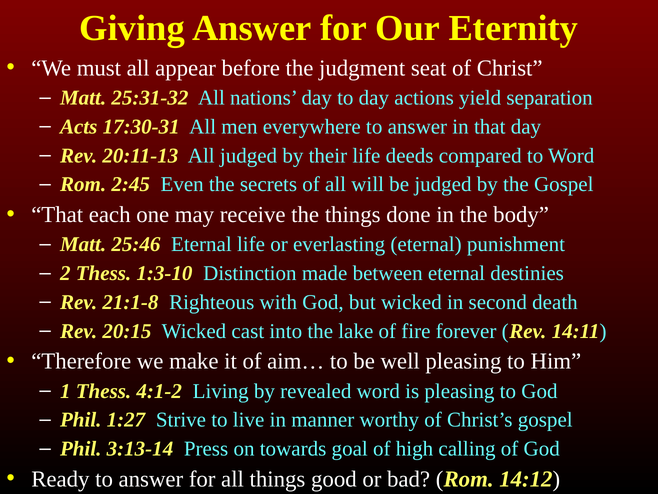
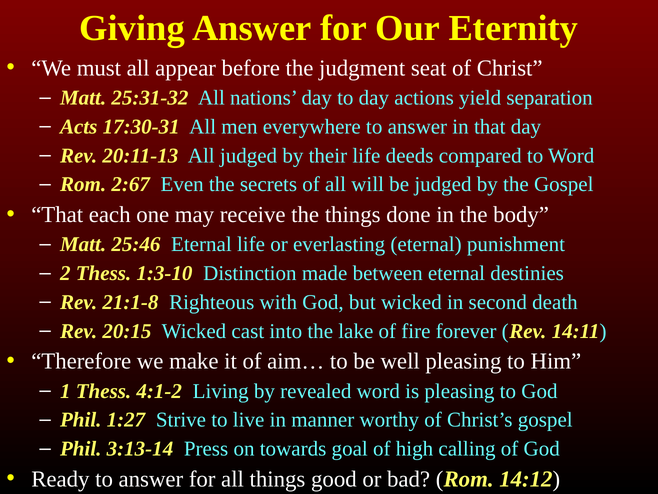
2:45: 2:45 -> 2:67 (131, 184)
